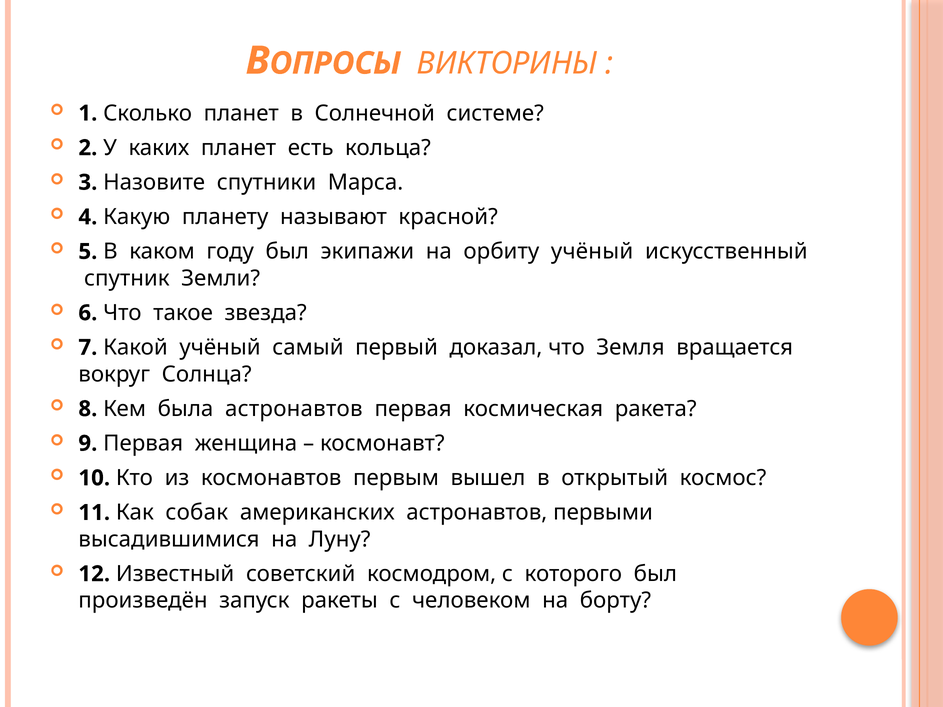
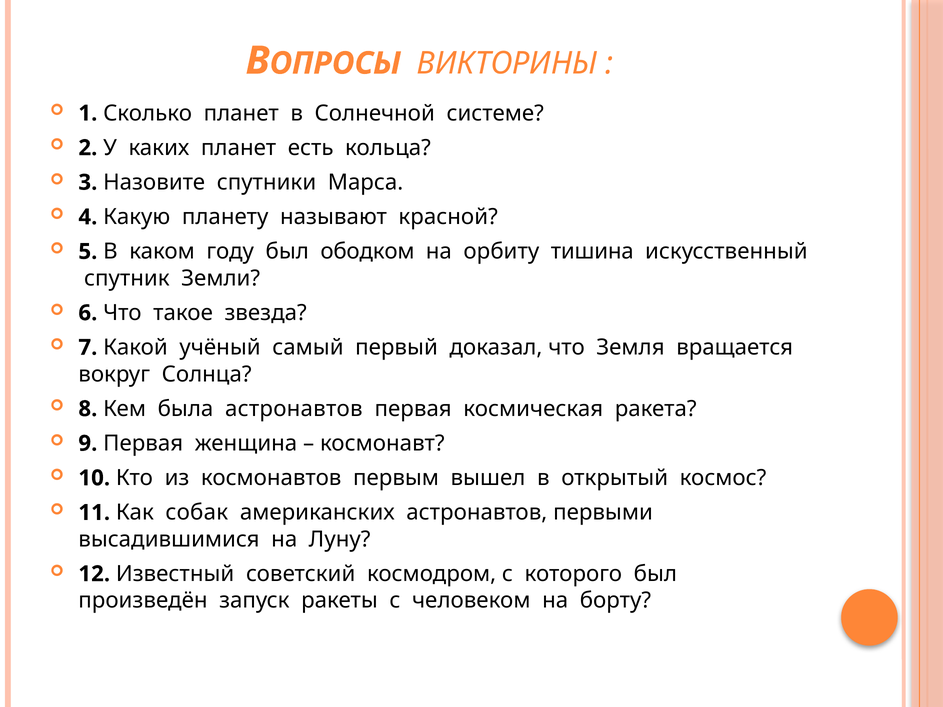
экипажи: экипажи -> ободком (367, 252)
орбиту учёный: учёный -> тишина (592, 252)
